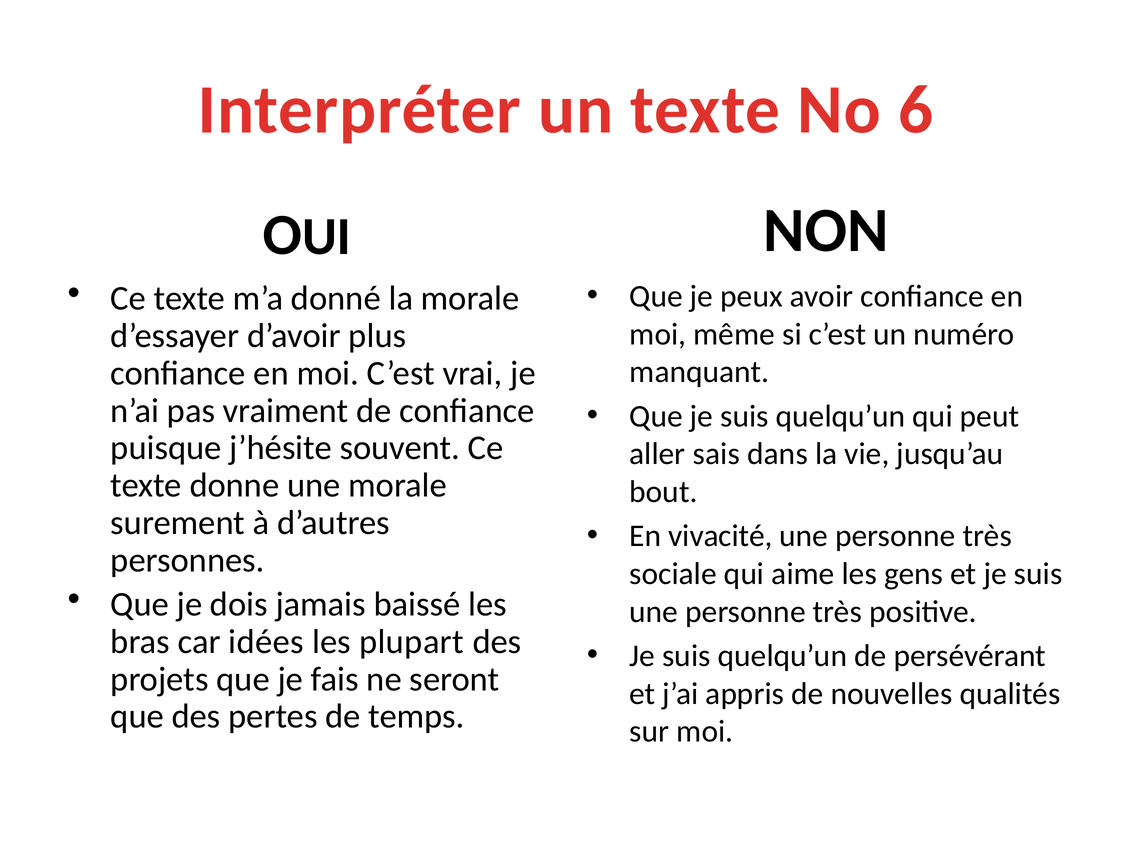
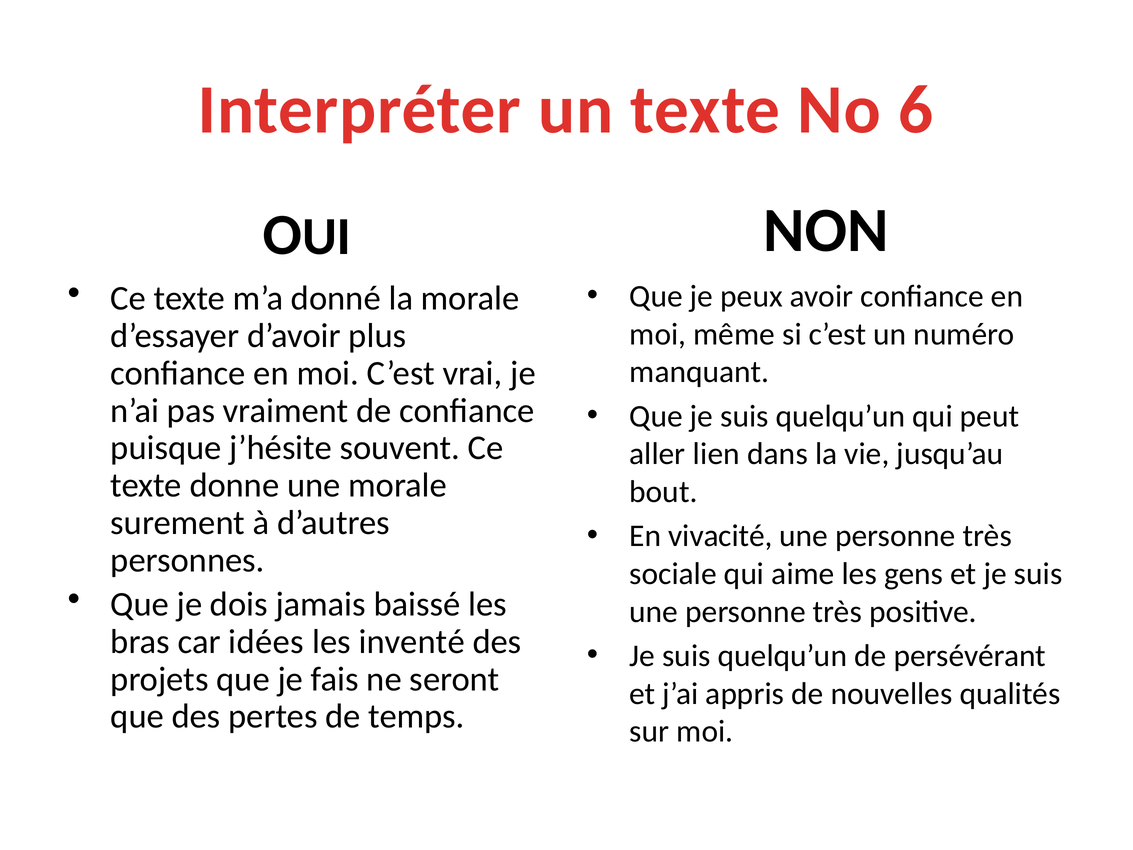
sais: sais -> lien (716, 454)
plupart: plupart -> inventé (412, 642)
